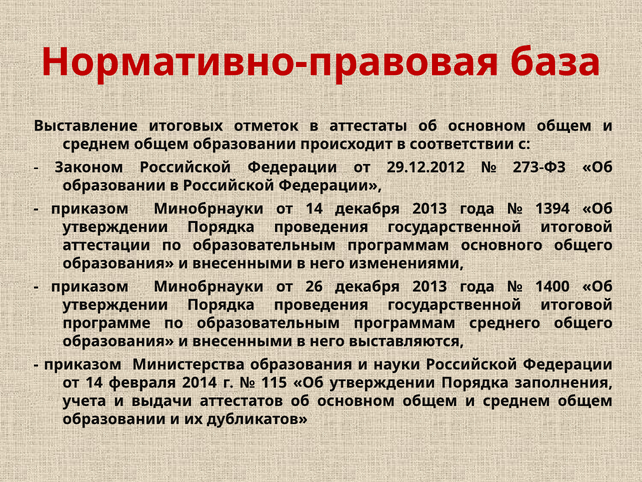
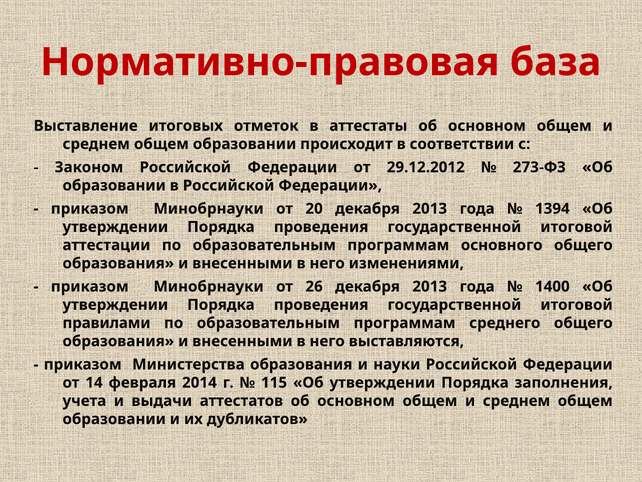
Минобрнауки от 14: 14 -> 20 (314, 208)
программе: программе -> правилами (107, 323)
